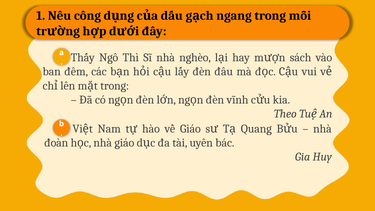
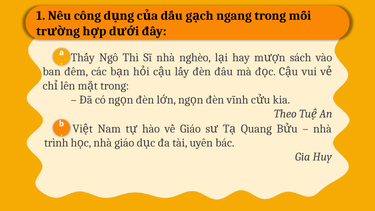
đoàn: đoàn -> trình (56, 143)
